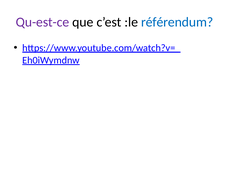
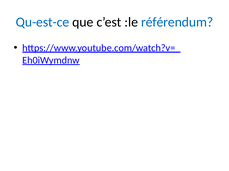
Qu-est-ce colour: purple -> blue (43, 22)
